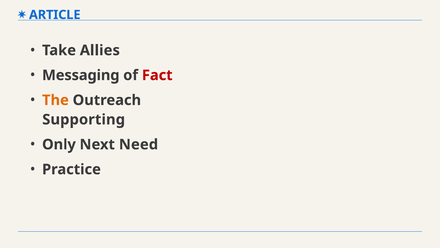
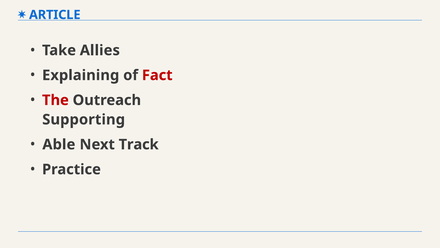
Messaging: Messaging -> Explaining (81, 75)
The colour: orange -> red (55, 100)
Only: Only -> Able (59, 144)
Need: Need -> Track (139, 144)
